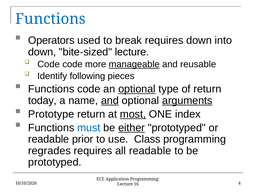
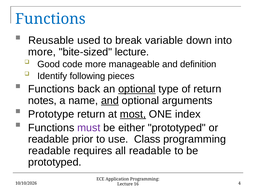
Operators: Operators -> Reusable (51, 40)
break requires: requires -> variable (164, 40)
down: down -> more (42, 52)
Code: Code -> Good (49, 64)
manageable underline: present -> none (134, 64)
reusable: reusable -> definition (198, 64)
Functions code: code -> back (89, 89)
today: today -> notes (42, 101)
arguments underline: present -> none (187, 101)
must colour: blue -> purple (89, 128)
either underline: present -> none (132, 128)
regrades: regrades -> readable (49, 151)
